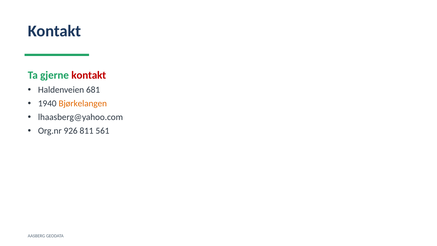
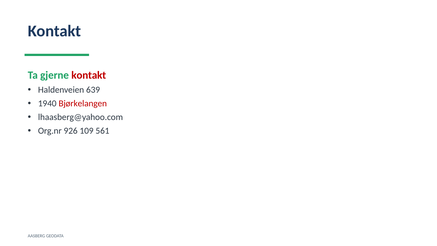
681: 681 -> 639 (93, 90)
Bjørkelangen colour: orange -> red (83, 104)
811: 811 -> 109 (87, 131)
